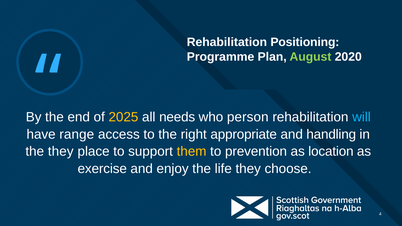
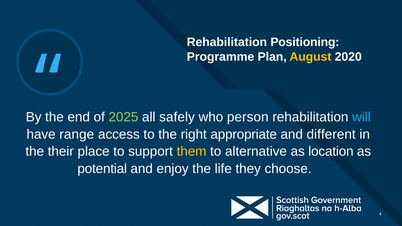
August colour: light green -> yellow (310, 57)
2025 colour: yellow -> light green (123, 117)
needs: needs -> safely (177, 117)
handling: handling -> different (331, 134)
the they: they -> their (61, 152)
prevention: prevention -> alternative (256, 152)
exercise: exercise -> potential (102, 169)
